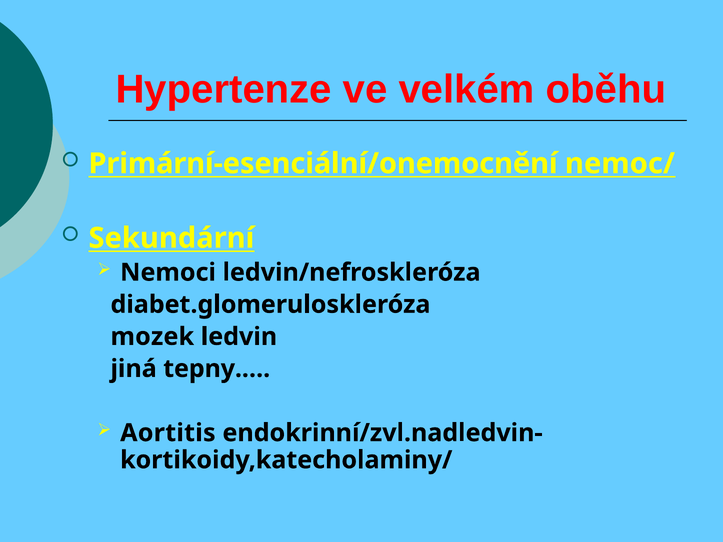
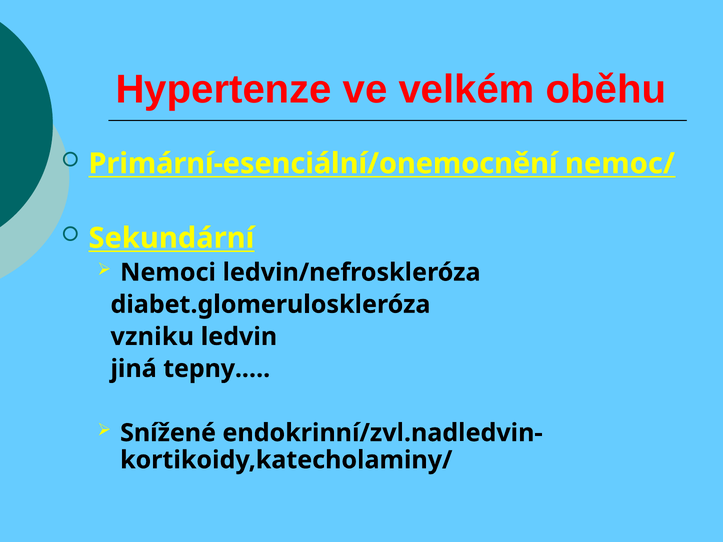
mozek: mozek -> vzniku (152, 337)
Aortitis: Aortitis -> Snížené (168, 433)
